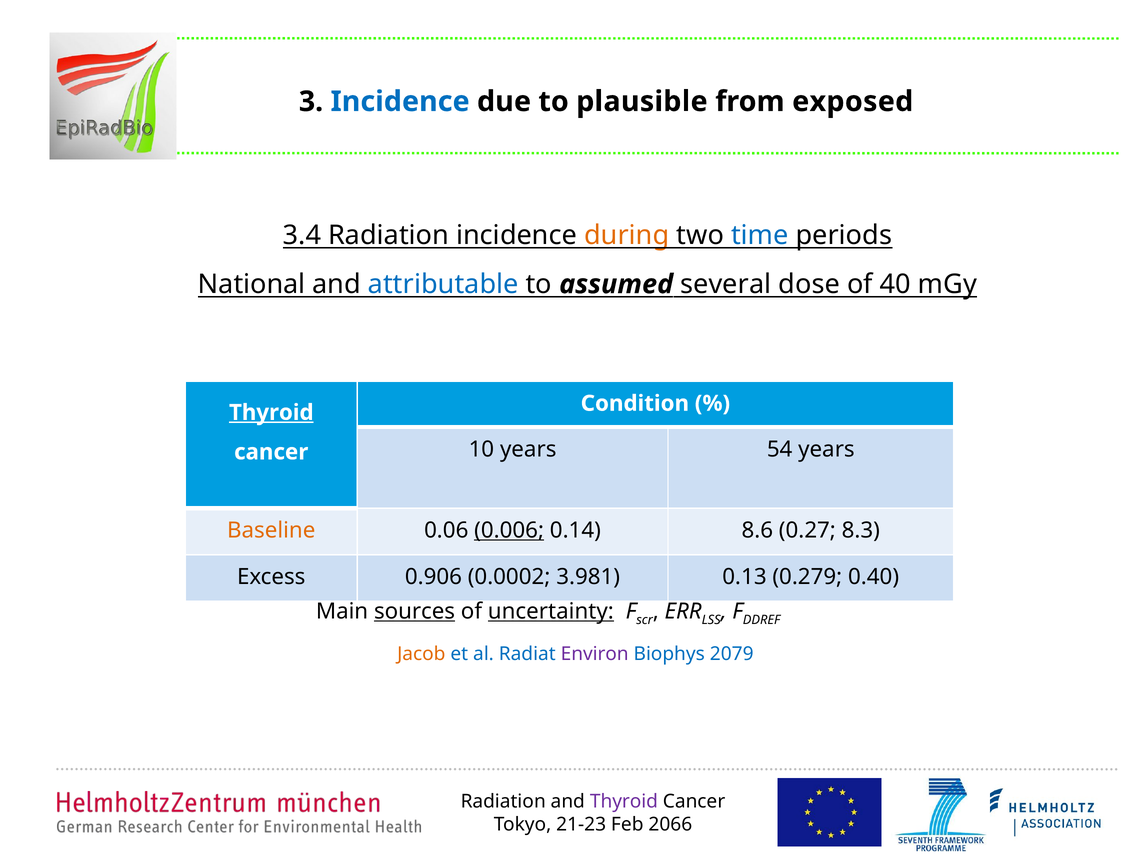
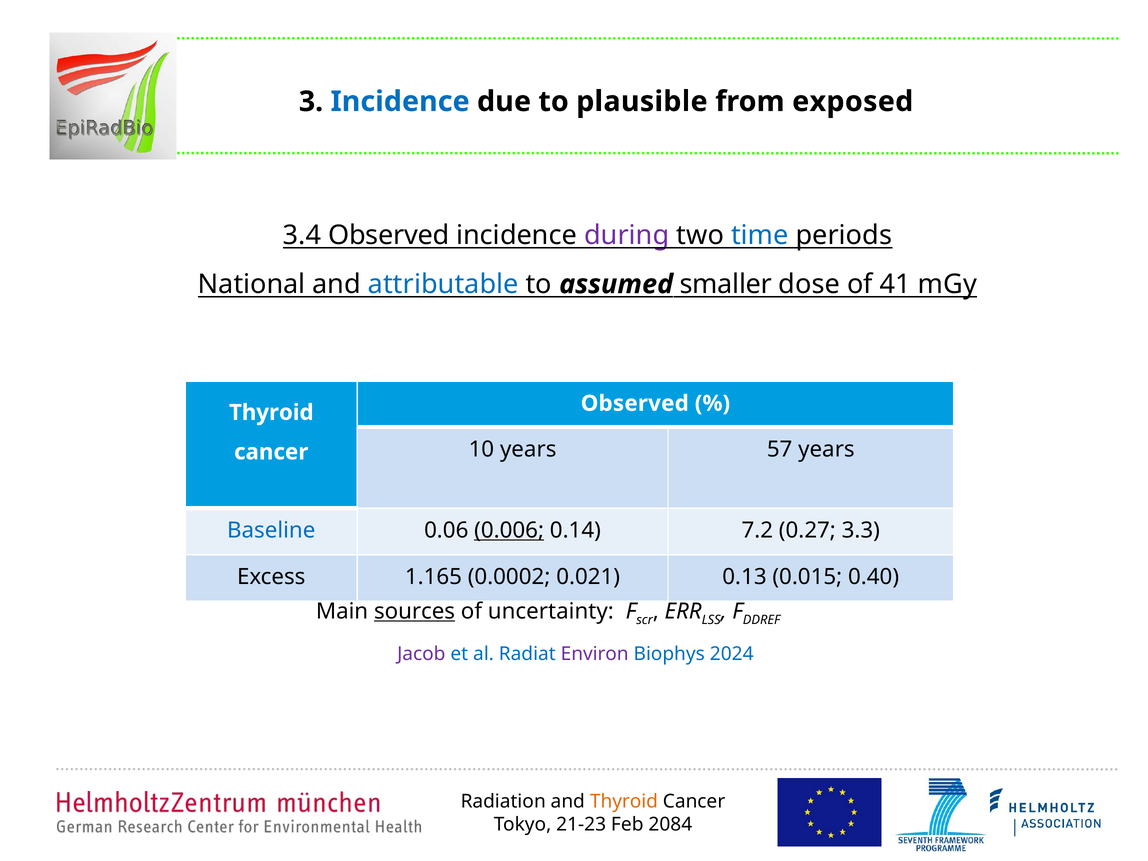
3.4 Radiation: Radiation -> Observed (389, 235)
during colour: orange -> purple (627, 235)
several: several -> smaller (726, 284)
40: 40 -> 41 (895, 284)
Condition: Condition -> Observed (635, 403)
Thyroid underline: present -> none (271, 413)
54: 54 -> 57 (780, 449)
Baseline colour: orange -> blue (271, 530)
8.6: 8.6 -> 7.2 (757, 530)
8.3: 8.3 -> 3.3 (861, 530)
0.906: 0.906 -> 1.165 (433, 577)
3.981: 3.981 -> 0.021 (588, 577)
0.279: 0.279 -> 0.015 (807, 577)
uncertainty underline: present -> none (551, 611)
Jacob colour: orange -> purple (421, 654)
2079: 2079 -> 2024 (732, 654)
Thyroid colour: purple -> orange (624, 801)
2066: 2066 -> 2084 (670, 824)
